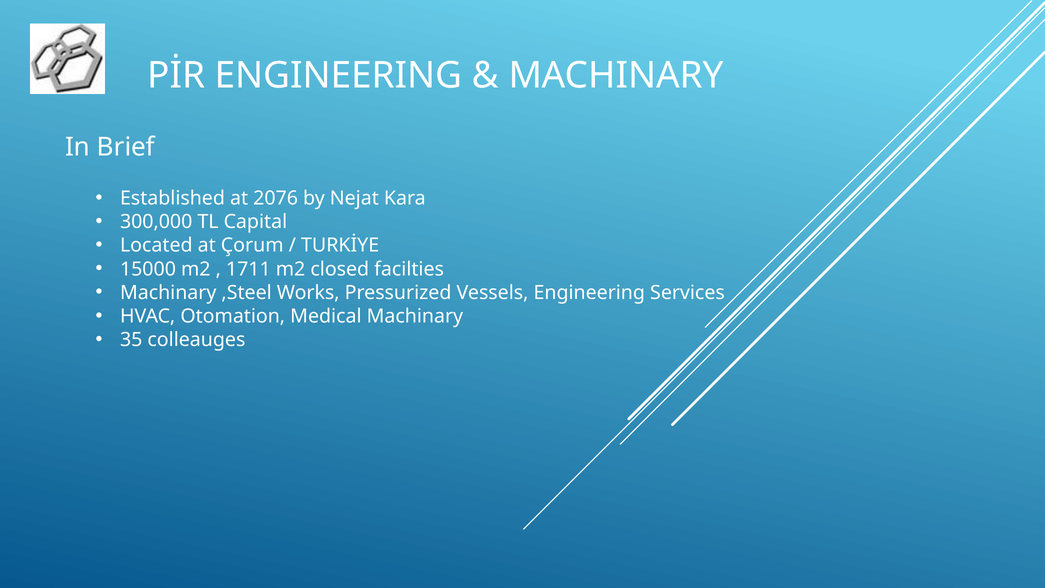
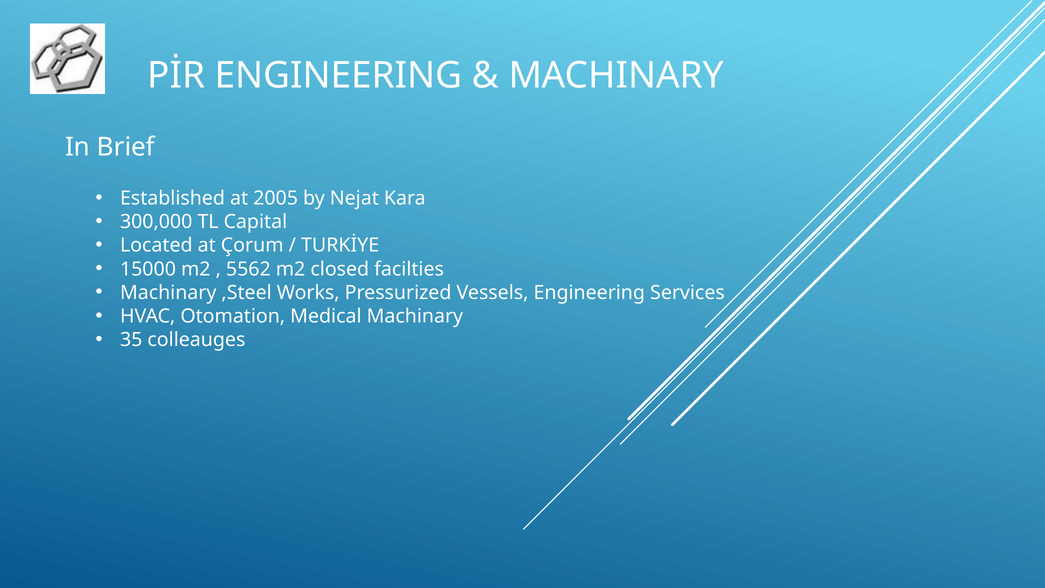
2076: 2076 -> 2005 (276, 198)
1711: 1711 -> 5562 (248, 269)
